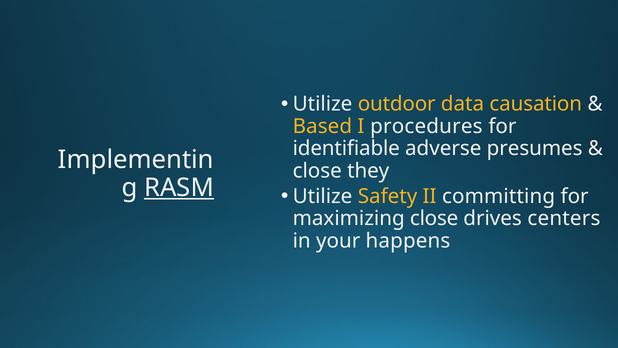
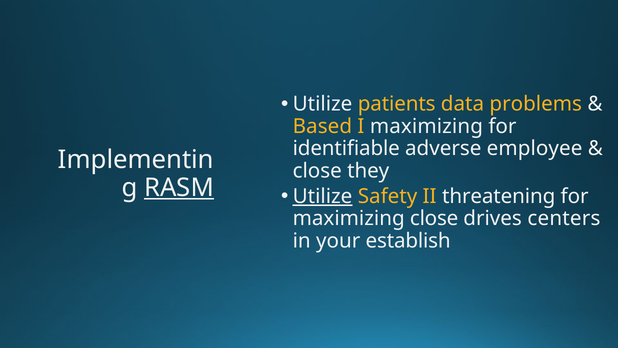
outdoor: outdoor -> patients (397, 104)
causation: causation -> problems (536, 104)
I procedures: procedures -> maximizing (426, 126)
presumes: presumes -> employee (535, 148)
Utilize underline: none -> present (323, 196)
committing: committing -> threatening (499, 196)
happens: happens -> establish (408, 241)
